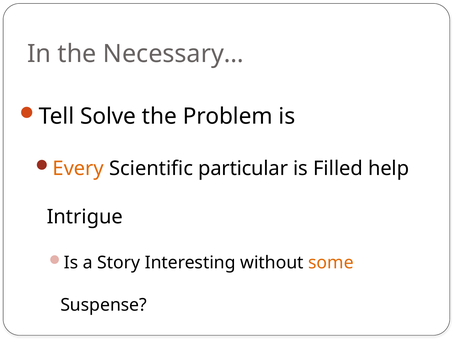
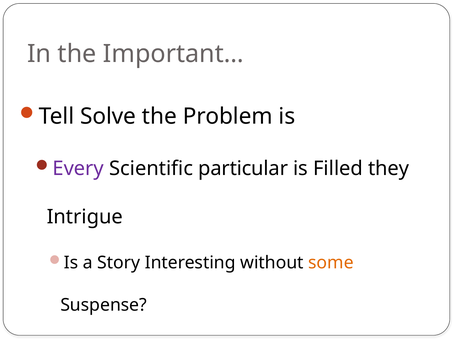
Necessary…: Necessary… -> Important… (173, 54)
Every colour: orange -> purple (78, 168)
help: help -> they (389, 168)
